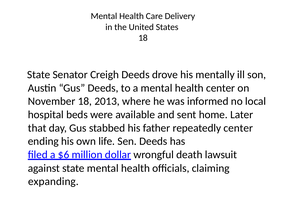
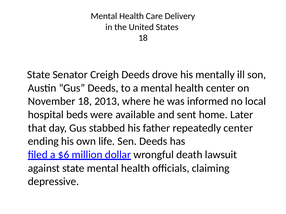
expanding: expanding -> depressive (53, 182)
